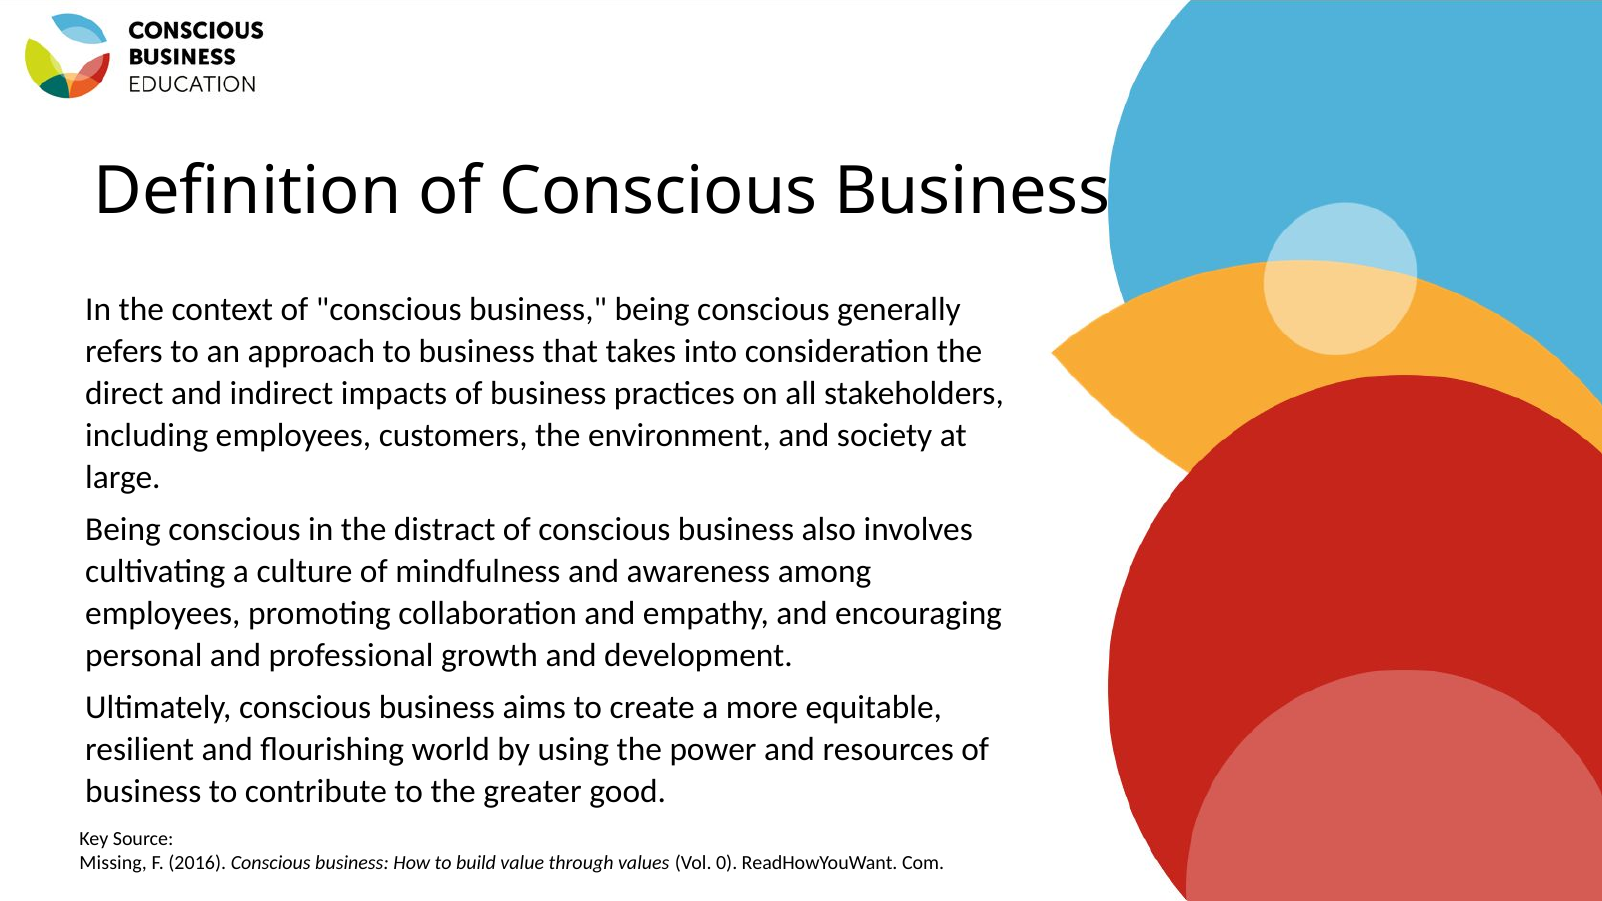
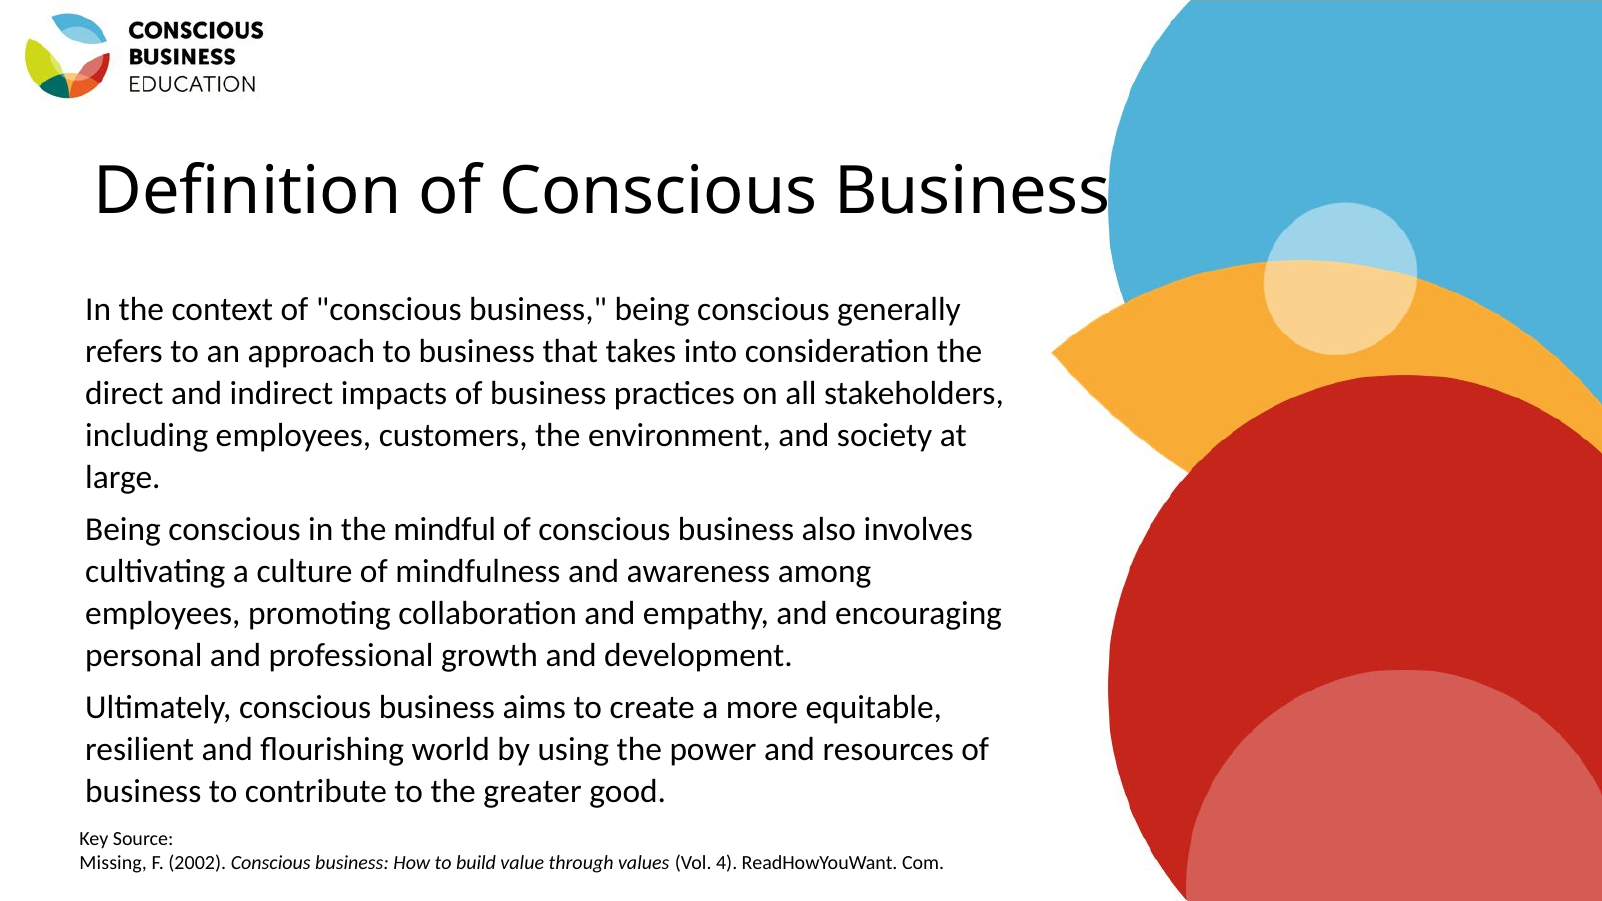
distract: distract -> mindful (445, 529)
2016: 2016 -> 2002 (197, 863)
0: 0 -> 4 (727, 863)
